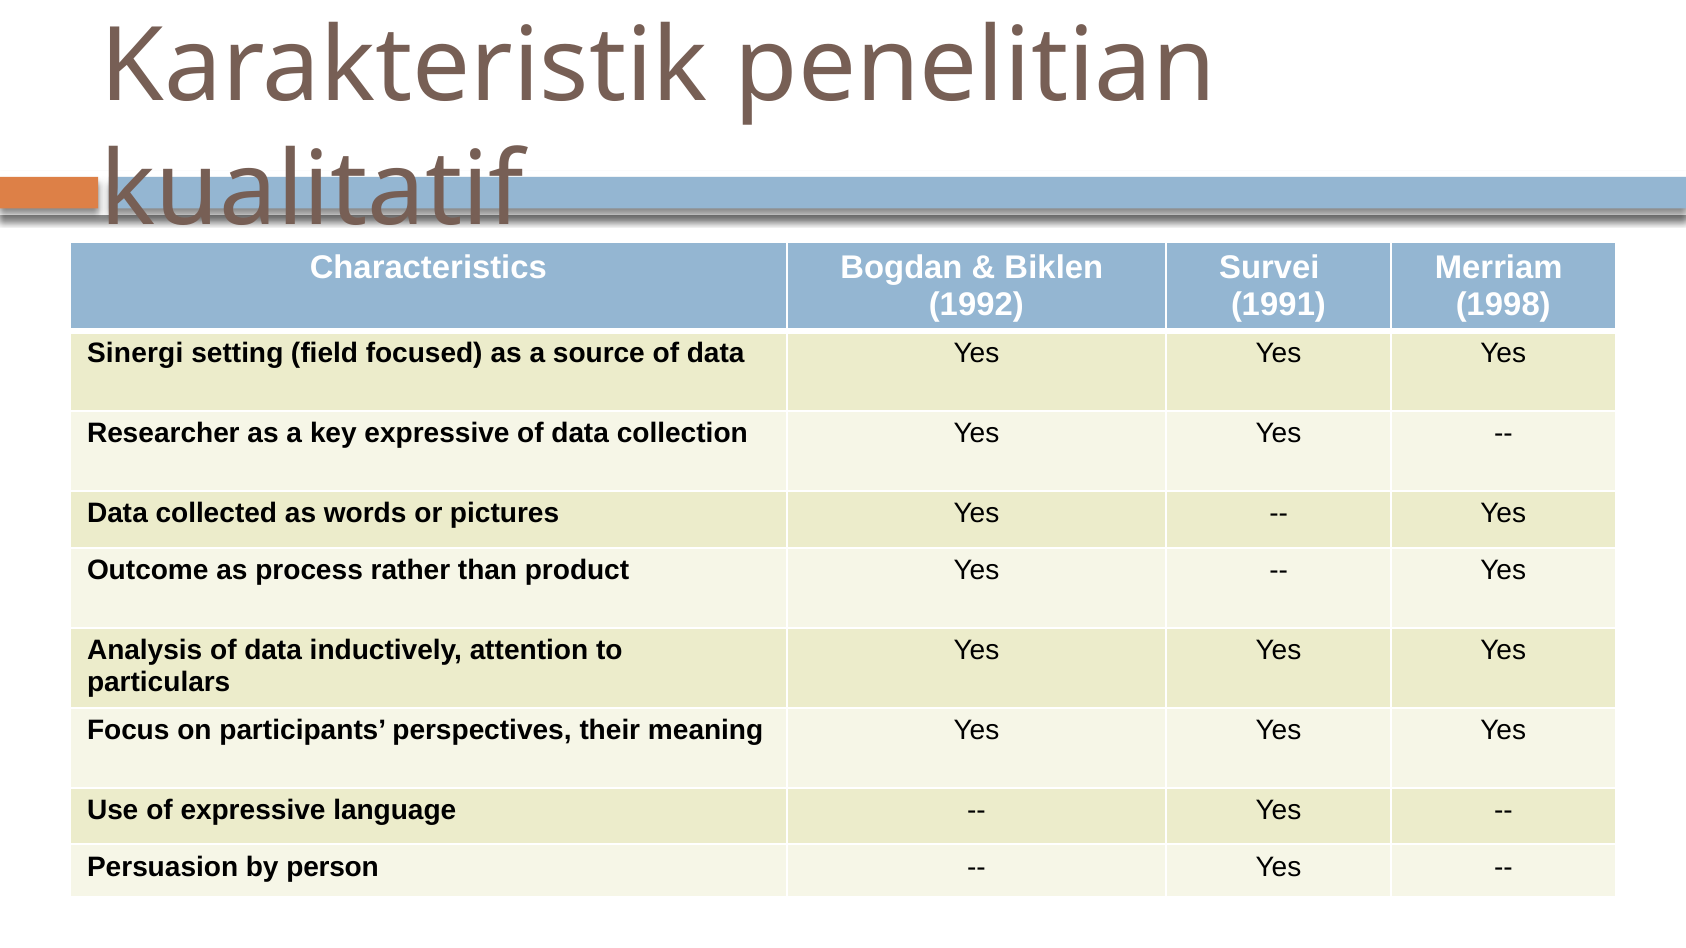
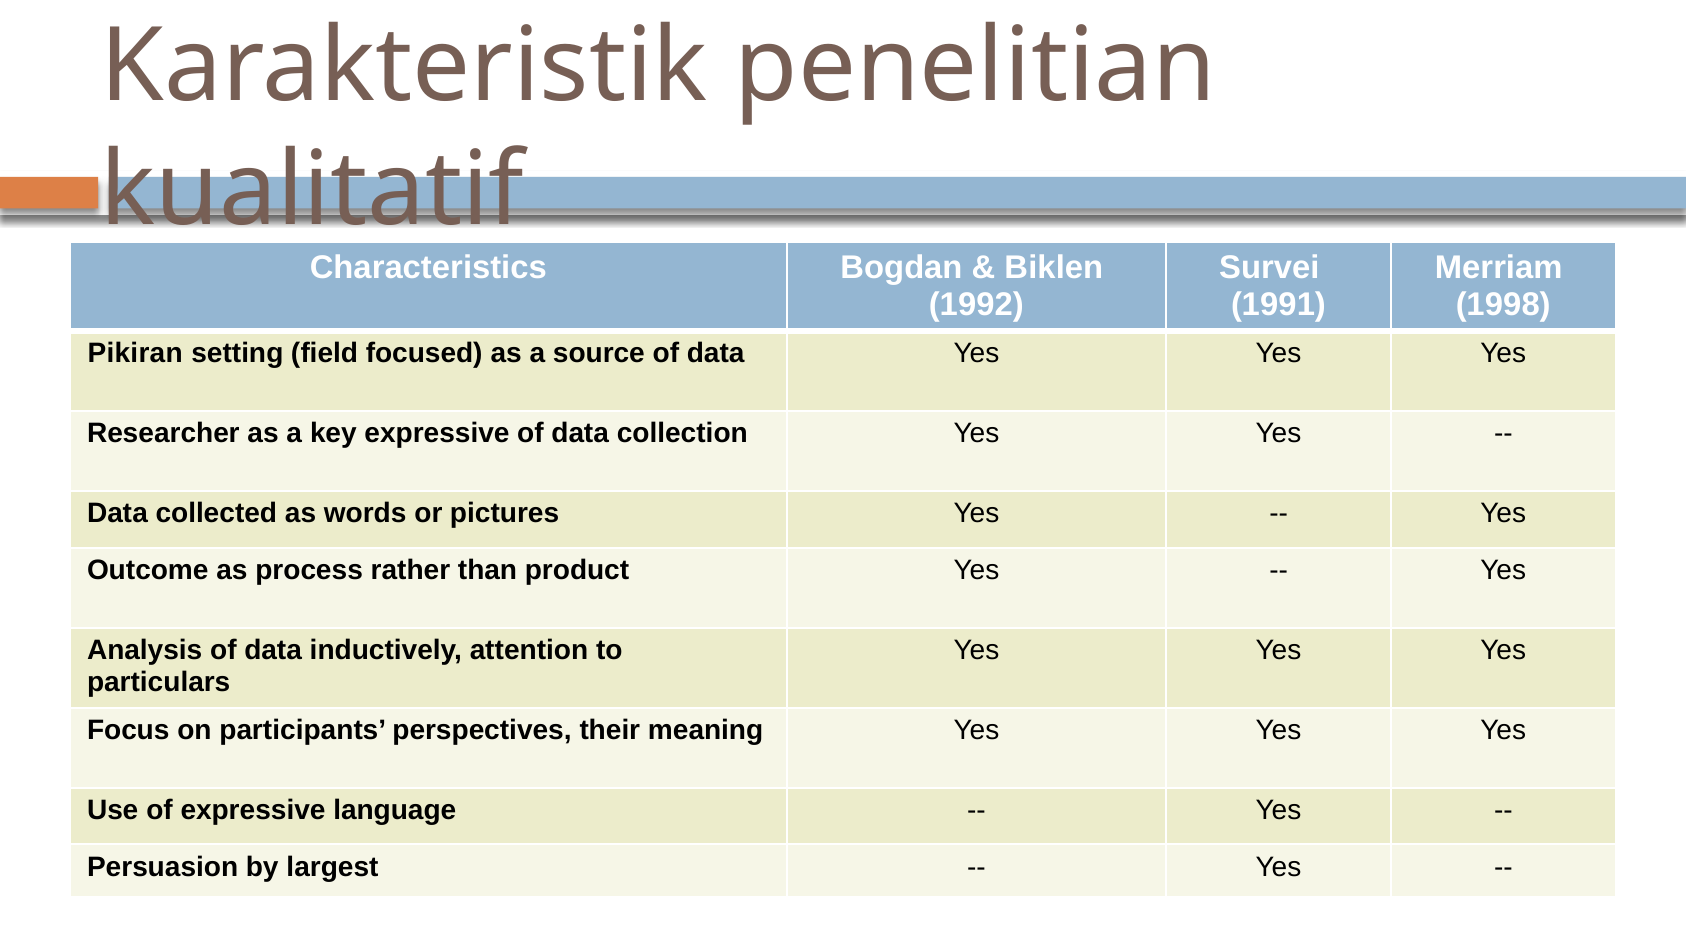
Sinergi: Sinergi -> Pikiran (135, 353)
person: person -> largest (332, 867)
